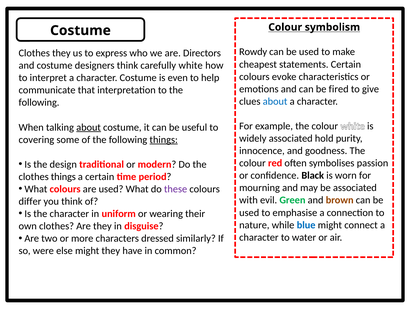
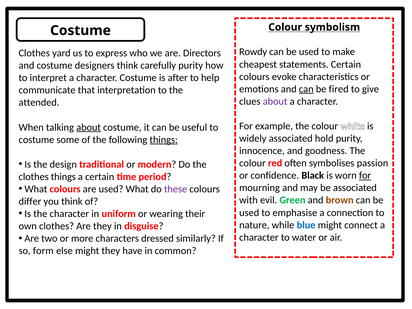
Clothes they: they -> yard (61, 53)
carefully white: white -> purity (191, 65)
even: even -> after (178, 78)
can underline: none -> present (306, 89)
about colour: blue -> purple (275, 101)
following: following -> attended (39, 103)
covering: covering -> costume (36, 140)
for underline: none -> present (365, 176)
were: were -> form (43, 251)
